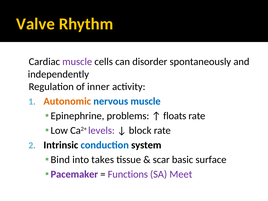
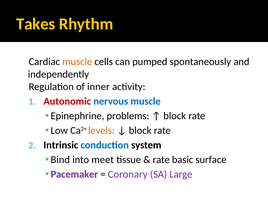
Valve: Valve -> Takes (36, 24)
muscle colour: purple -> orange (77, 62)
disorder: disorder -> pumped (150, 62)
Autonomic colour: orange -> red (67, 101)
floats: floats -> block (175, 116)
levels colour: purple -> orange (101, 131)
takes: takes -> meet (103, 160)
scar: scar -> rate (161, 160)
Functions: Functions -> Coronary (128, 174)
Meet: Meet -> Large (181, 174)
